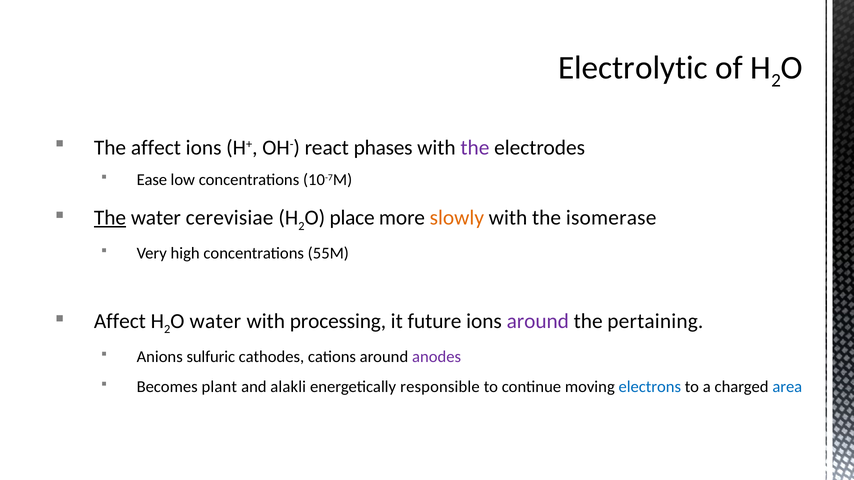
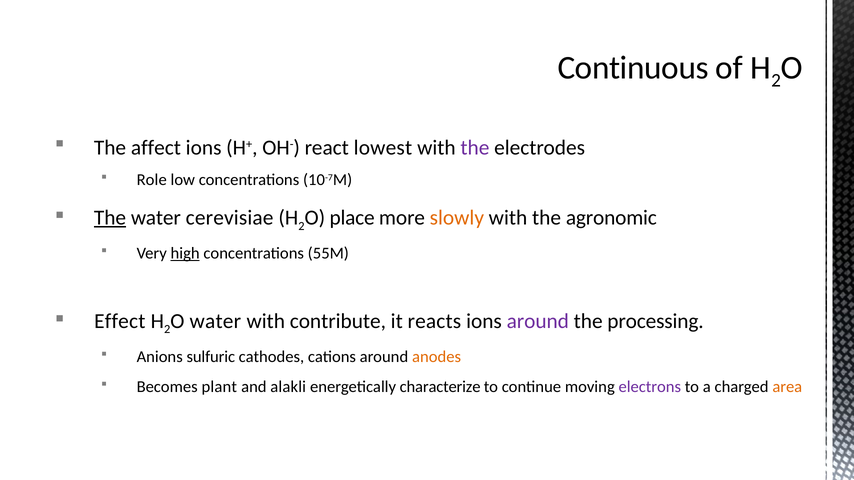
Electrolytic: Electrolytic -> Continuous (633, 68)
phases: phases -> lowest (383, 148)
Ease: Ease -> Role (152, 180)
isomerase: isomerase -> agronomic (611, 218)
high underline: none -> present (185, 254)
Affect: Affect -> Effect (120, 321)
processing: processing -> contribute (338, 321)
future: future -> reacts (434, 321)
pertaining: pertaining -> processing (656, 321)
anodes colour: purple -> orange (437, 357)
responsible: responsible -> characterize (440, 387)
electrons colour: blue -> purple (650, 387)
area colour: blue -> orange (787, 387)
